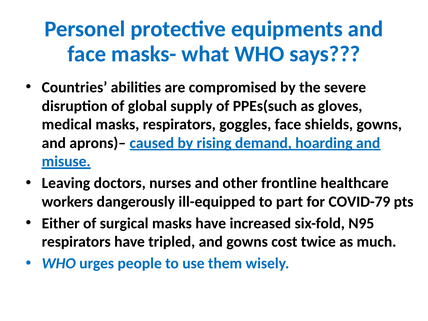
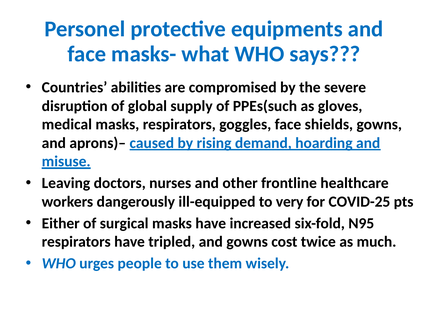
part: part -> very (290, 202)
COVID-79: COVID-79 -> COVID-25 (359, 202)
